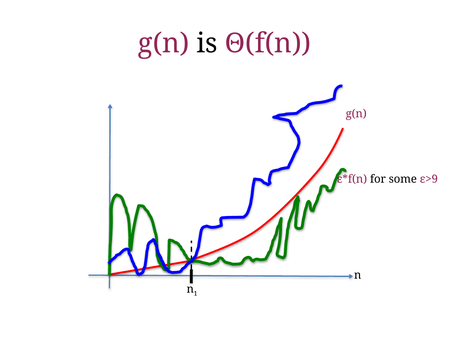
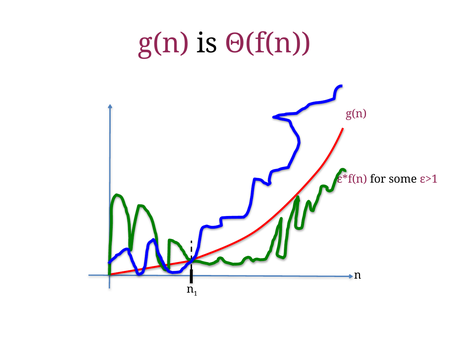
ε>9: ε>9 -> ε>1 (429, 179)
